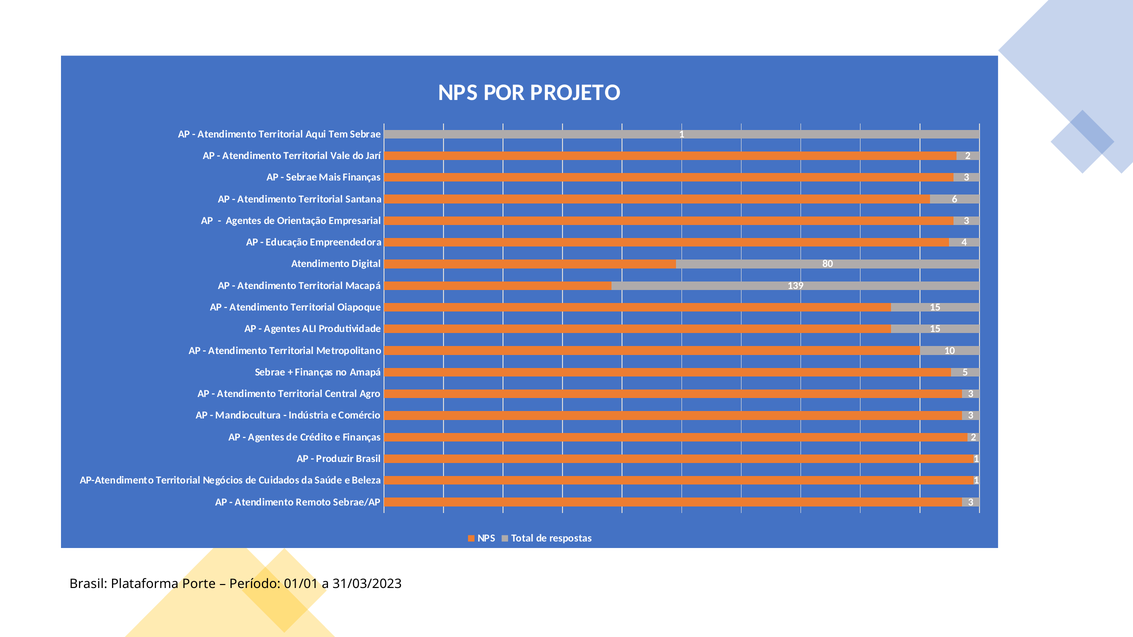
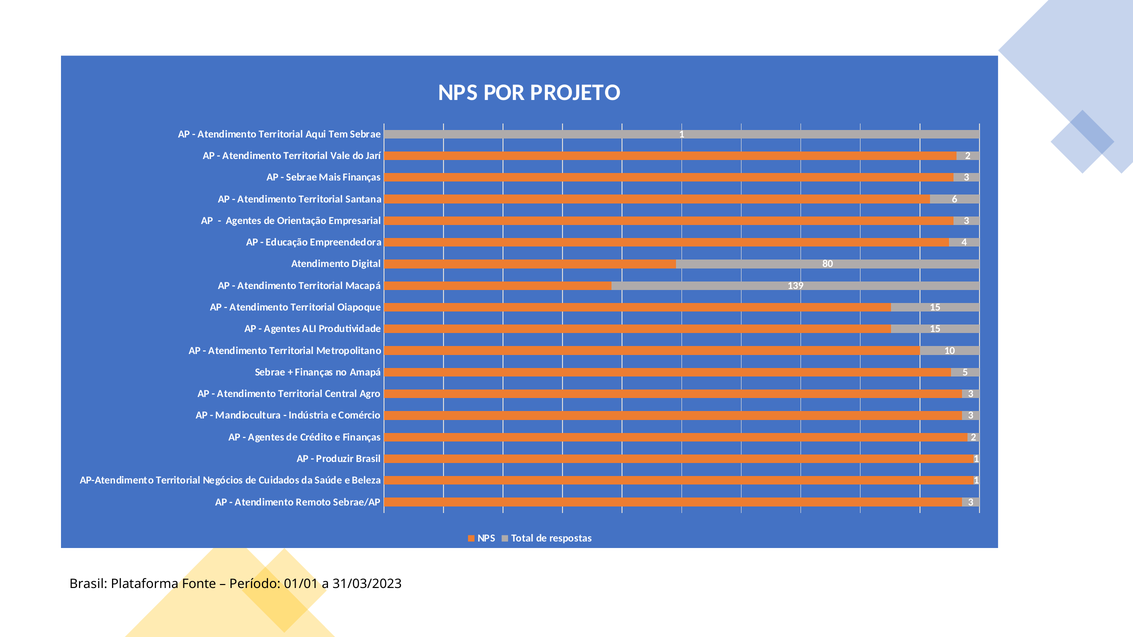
Porte: Porte -> Fonte (199, 584)
